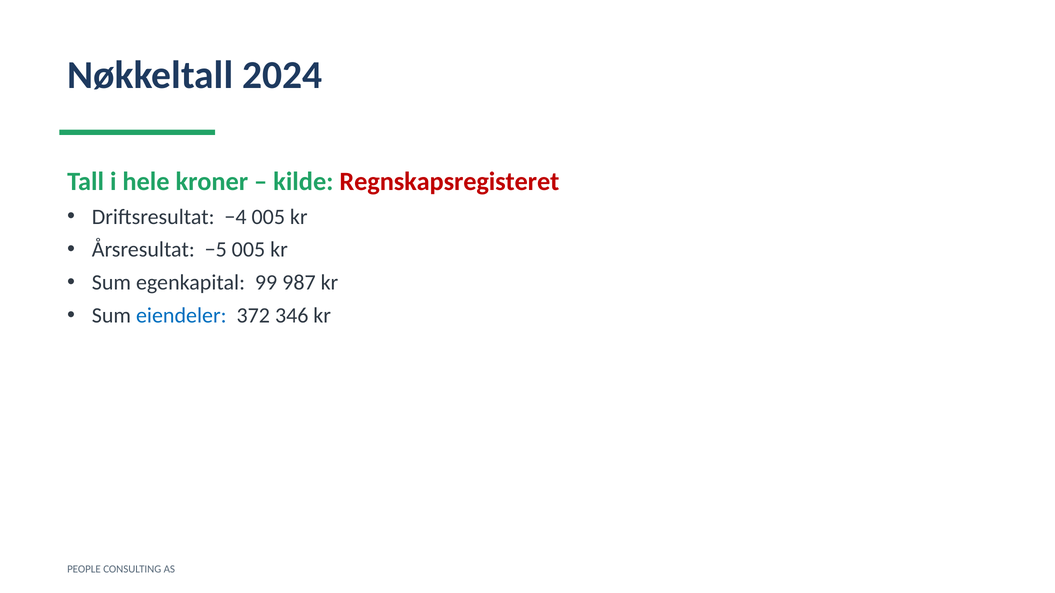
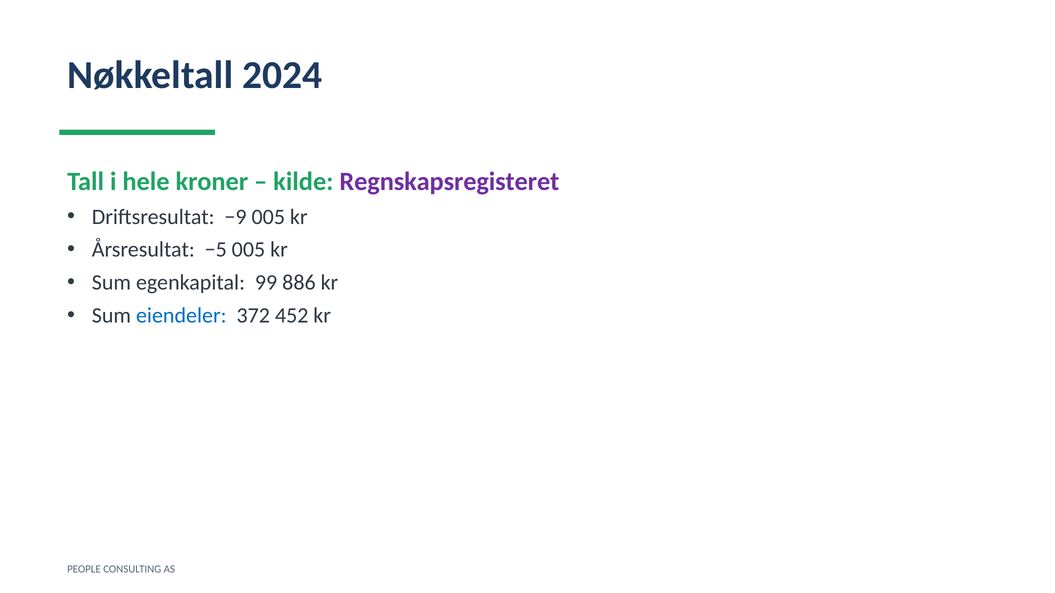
Regnskapsregisteret colour: red -> purple (449, 182)
−4: −4 -> −9 (236, 217)
987: 987 -> 886 (299, 283)
346: 346 -> 452 (292, 316)
